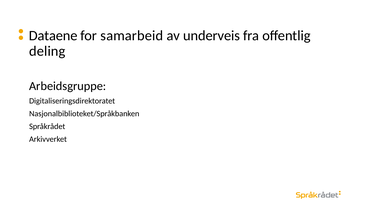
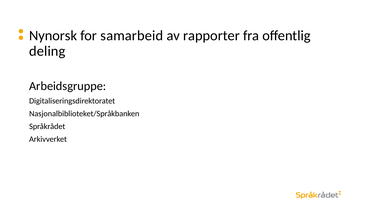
Dataene: Dataene -> Nynorsk (53, 36)
underveis: underveis -> rapporter (212, 36)
